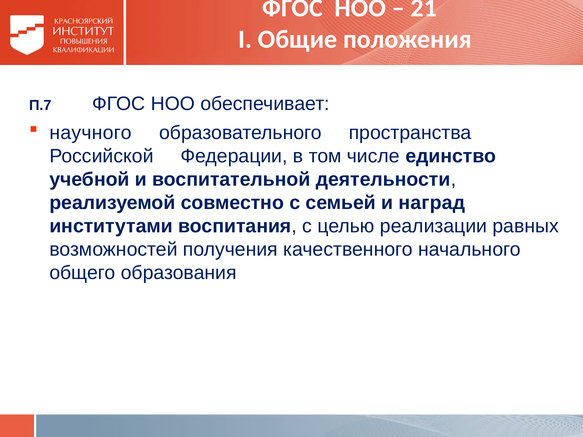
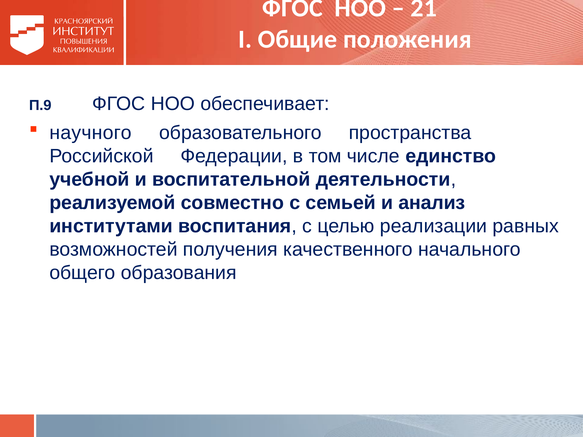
П.7: П.7 -> П.9 (40, 106)
наград: наград -> анализ (432, 203)
